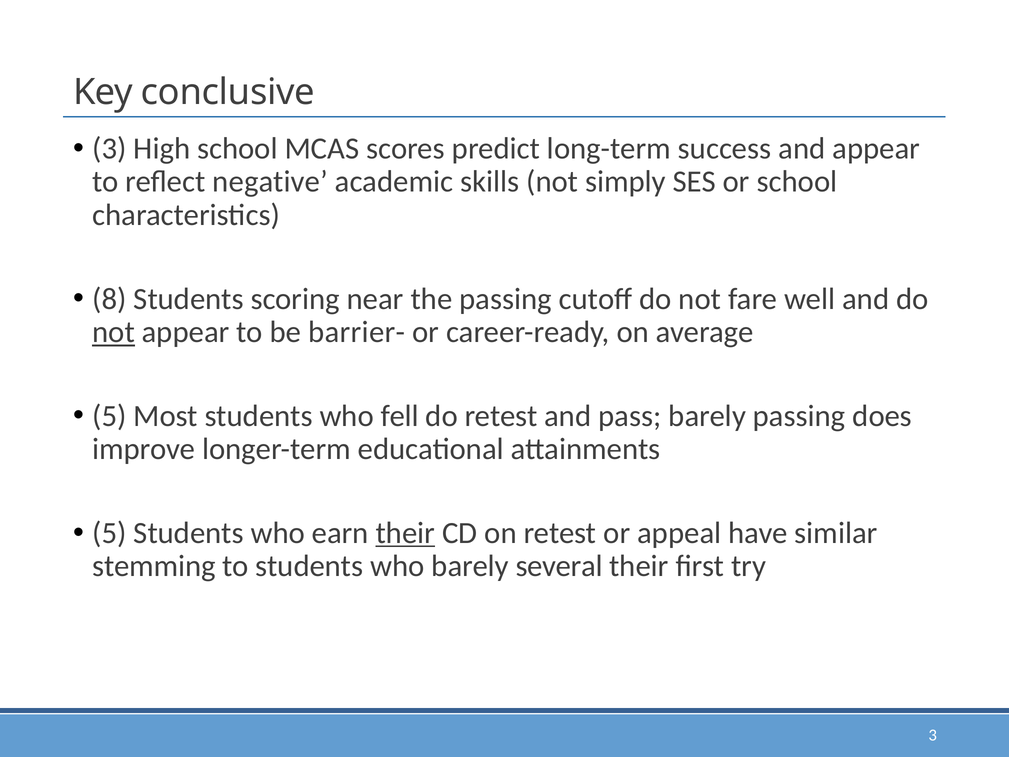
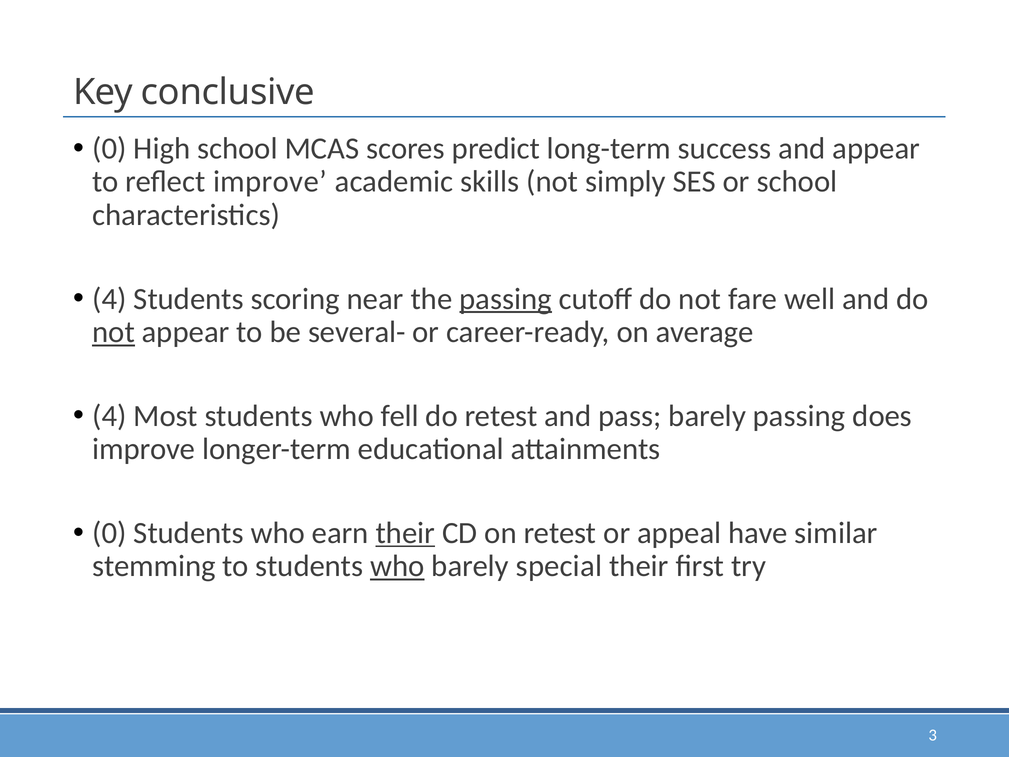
3: 3 -> 0 (109, 148)
reflect negative: negative -> improve (270, 182)
8: 8 -> 4 (109, 299)
passing underline: none -> present (506, 299)
barrier-: barrier- -> several- (357, 332)
5: 5 -> 4 (109, 416)
5: 5 -> 0 (109, 533)
who underline: none -> present (397, 566)
several: several -> special (559, 566)
